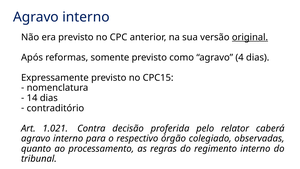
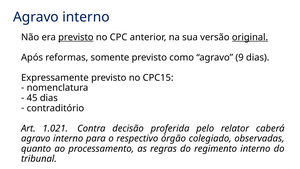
previsto underline: none -> present (76, 37)
4: 4 -> 9 (240, 57)
14: 14 -> 45 (32, 98)
